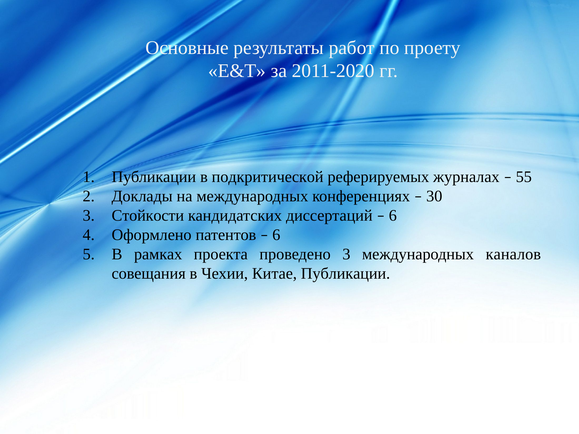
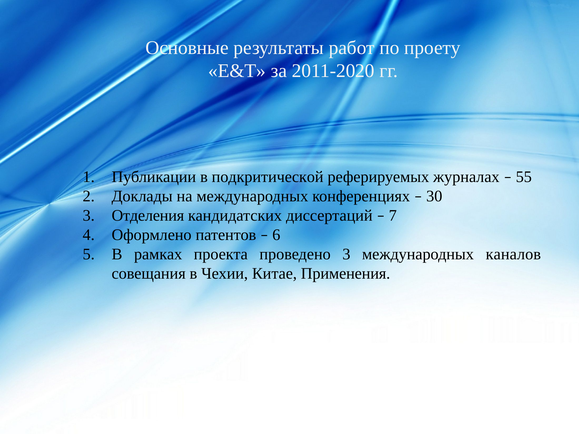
Стойкости: Стойкости -> Отделения (148, 216)
6: 6 -> 7 (393, 216)
Китае Публикации: Публикации -> Применения (346, 274)
